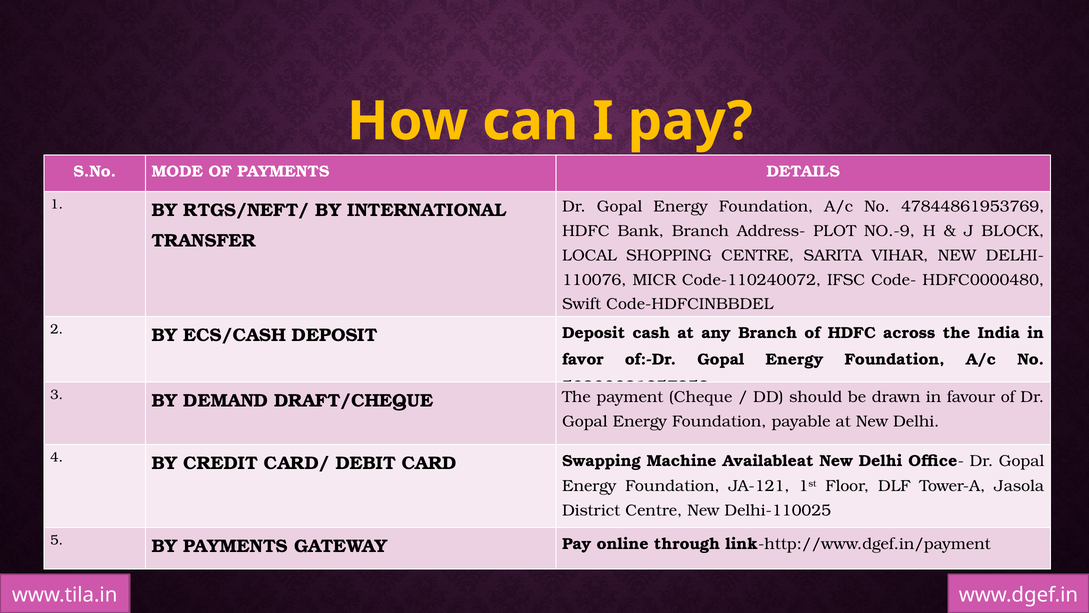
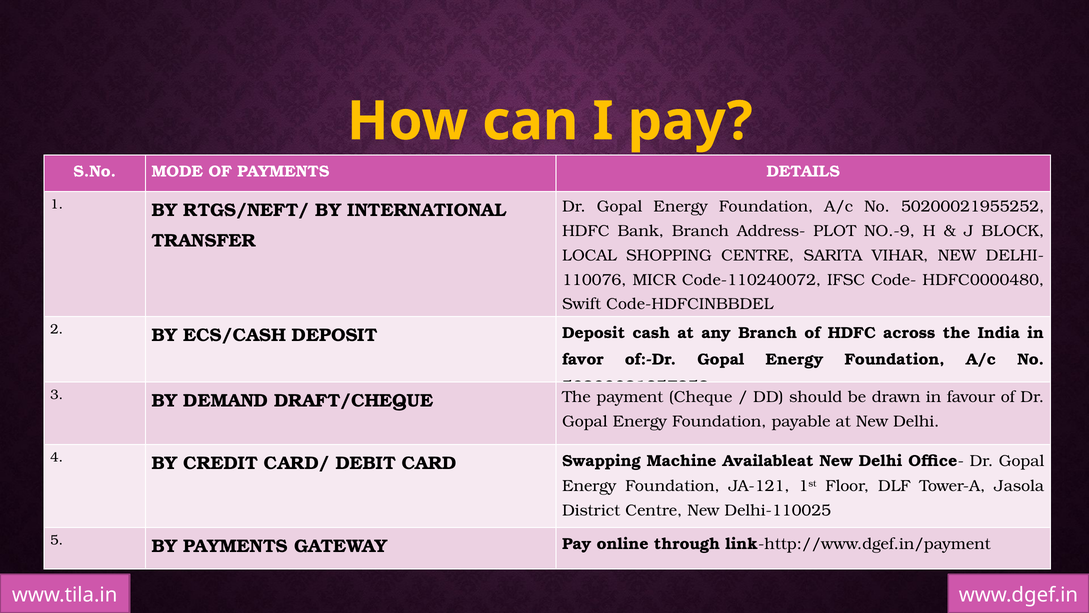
47844861953769: 47844861953769 -> 50200021955252 (973, 206)
